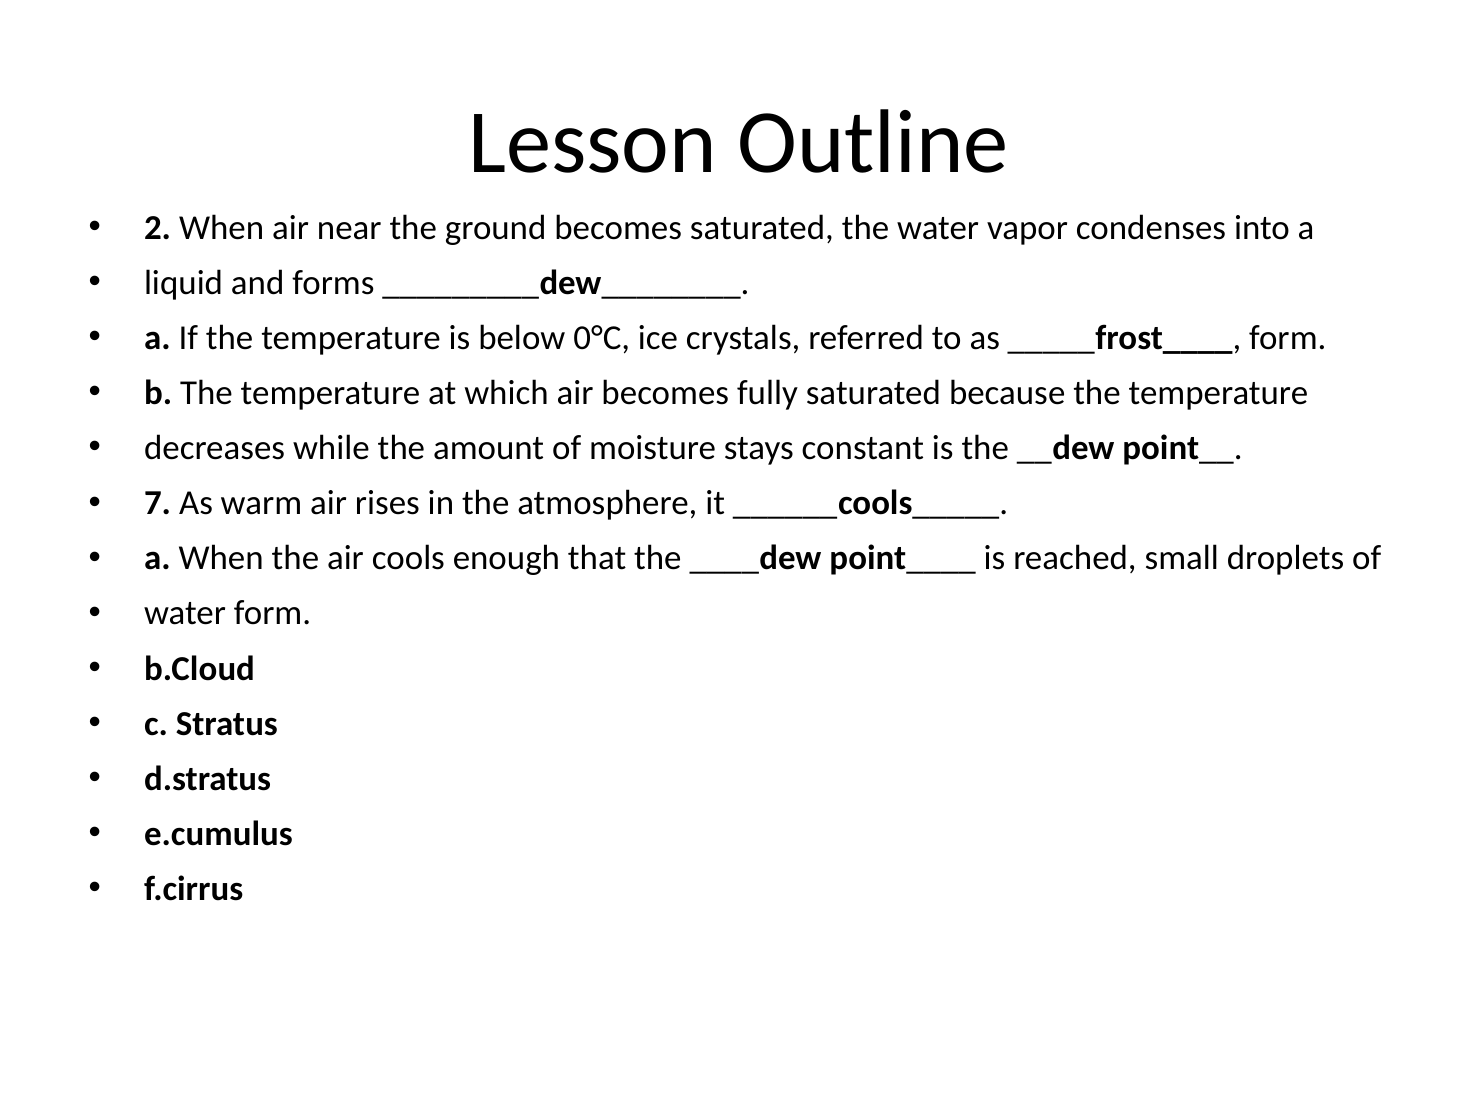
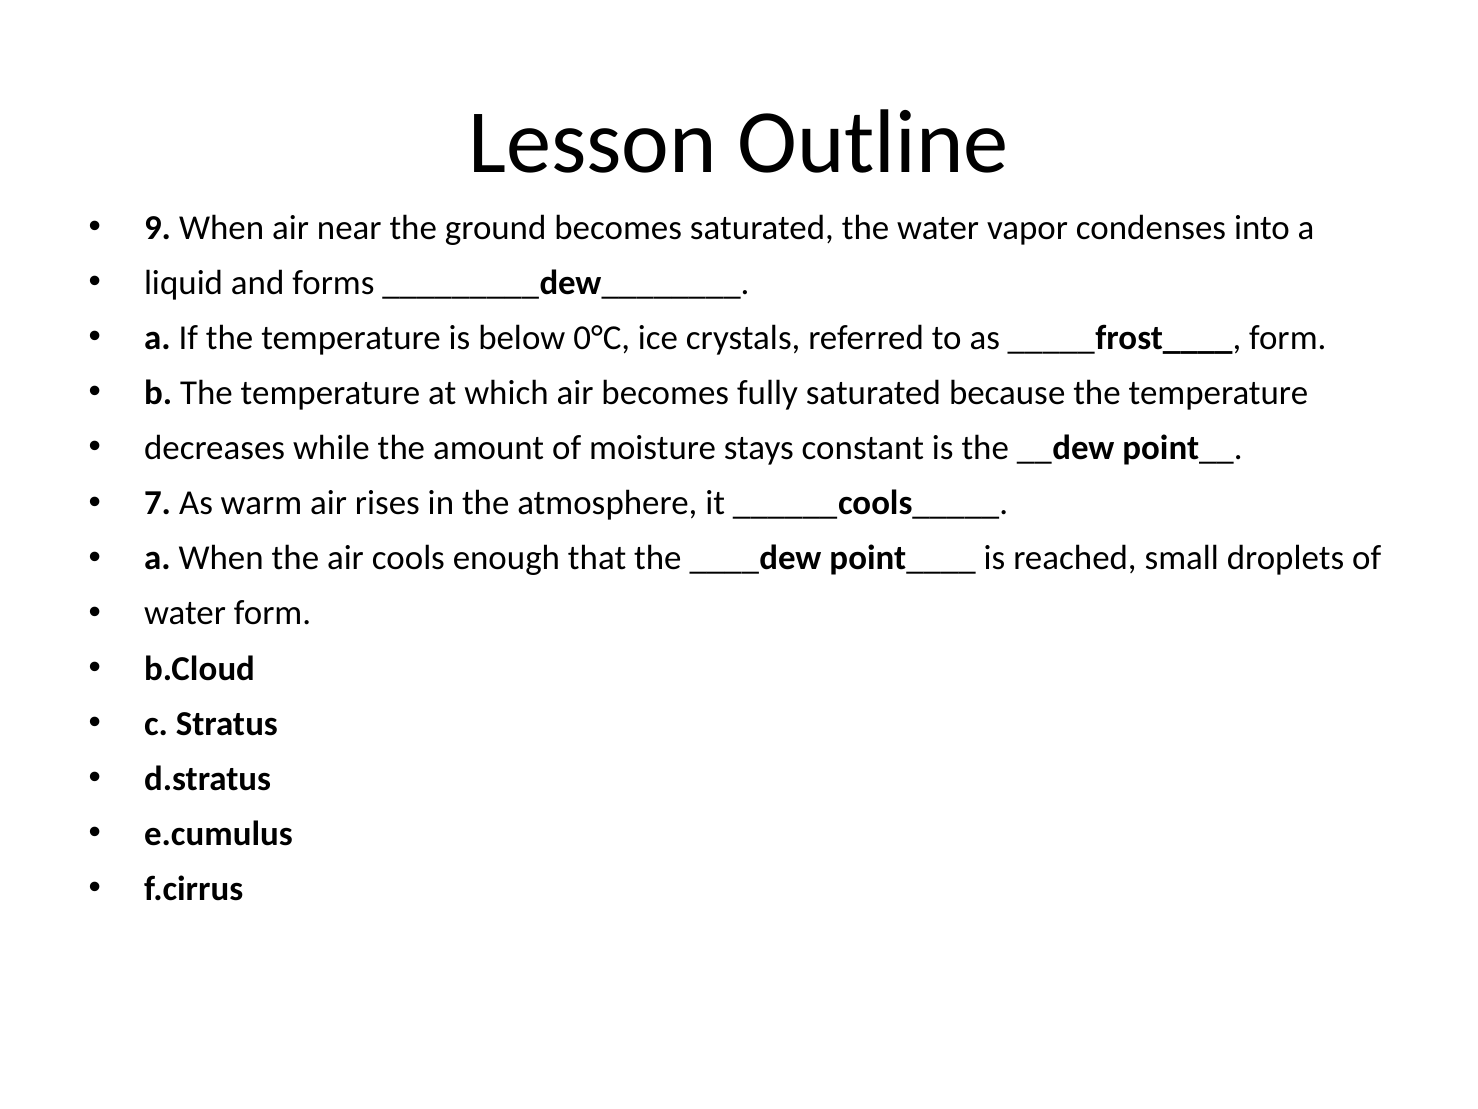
2: 2 -> 9 (158, 228)
